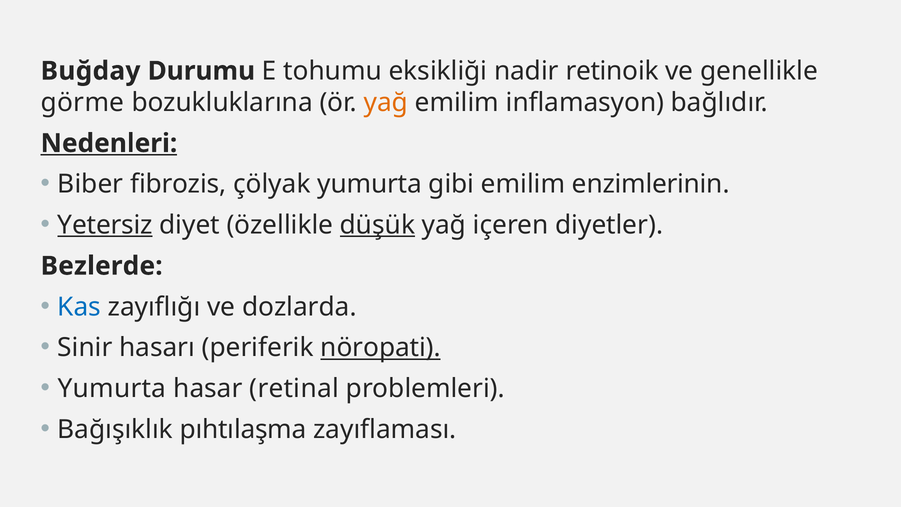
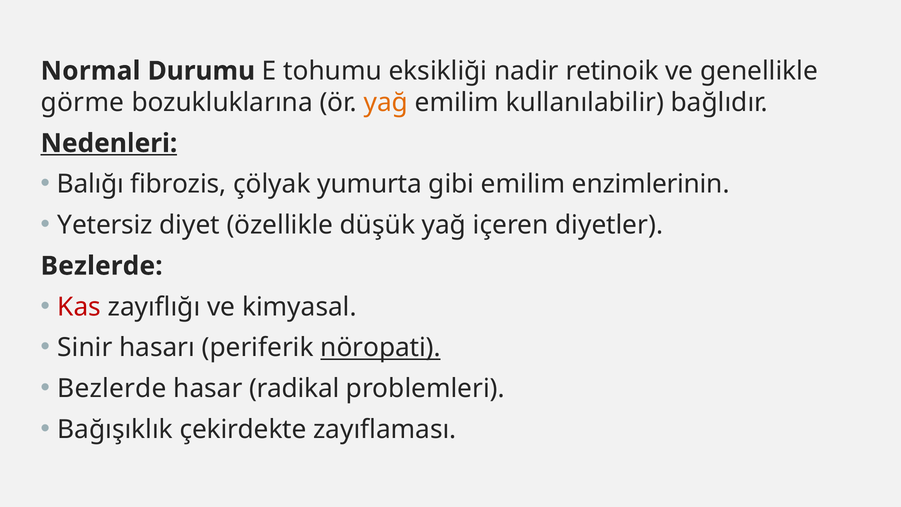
Buğday: Buğday -> Normal (91, 71)
inflamasyon: inflamasyon -> kullanılabilir (585, 102)
Biber: Biber -> Balığı (90, 184)
Yetersiz underline: present -> none (105, 225)
düşük underline: present -> none (377, 225)
Kas colour: blue -> red (79, 307)
dozlarda: dozlarda -> kimyasal (299, 307)
Yumurta: Yumurta -> Bezlerde (112, 388)
retinal: retinal -> radikal (294, 388)
pıhtılaşma: pıhtılaşma -> çekirdekte (243, 429)
